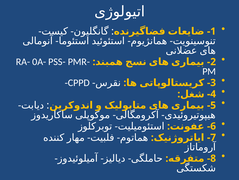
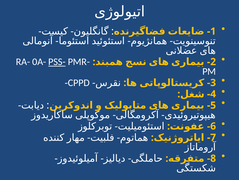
PSS- underline: none -> present (57, 62)
